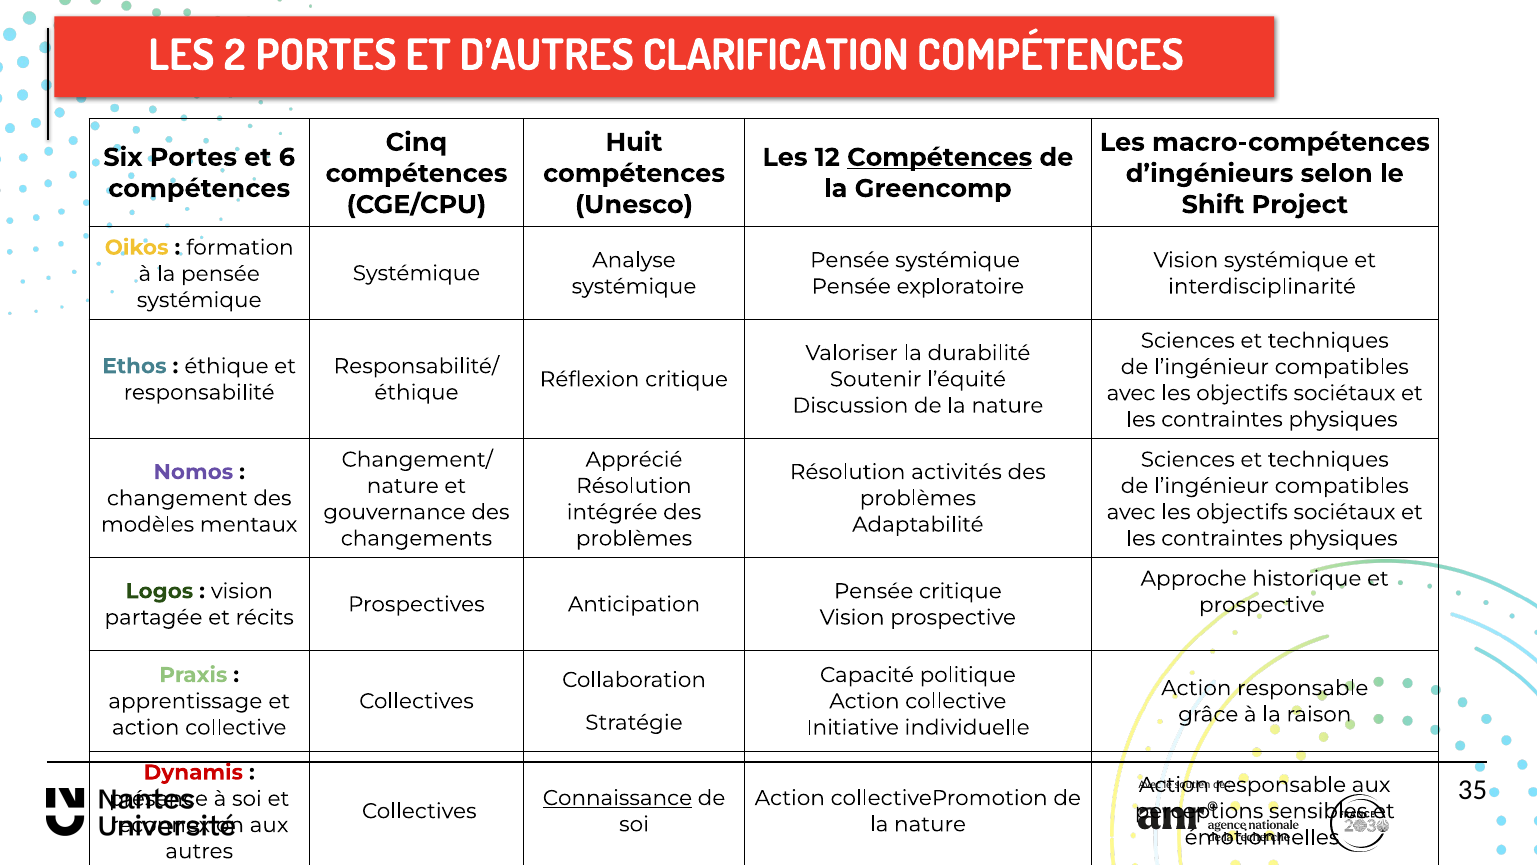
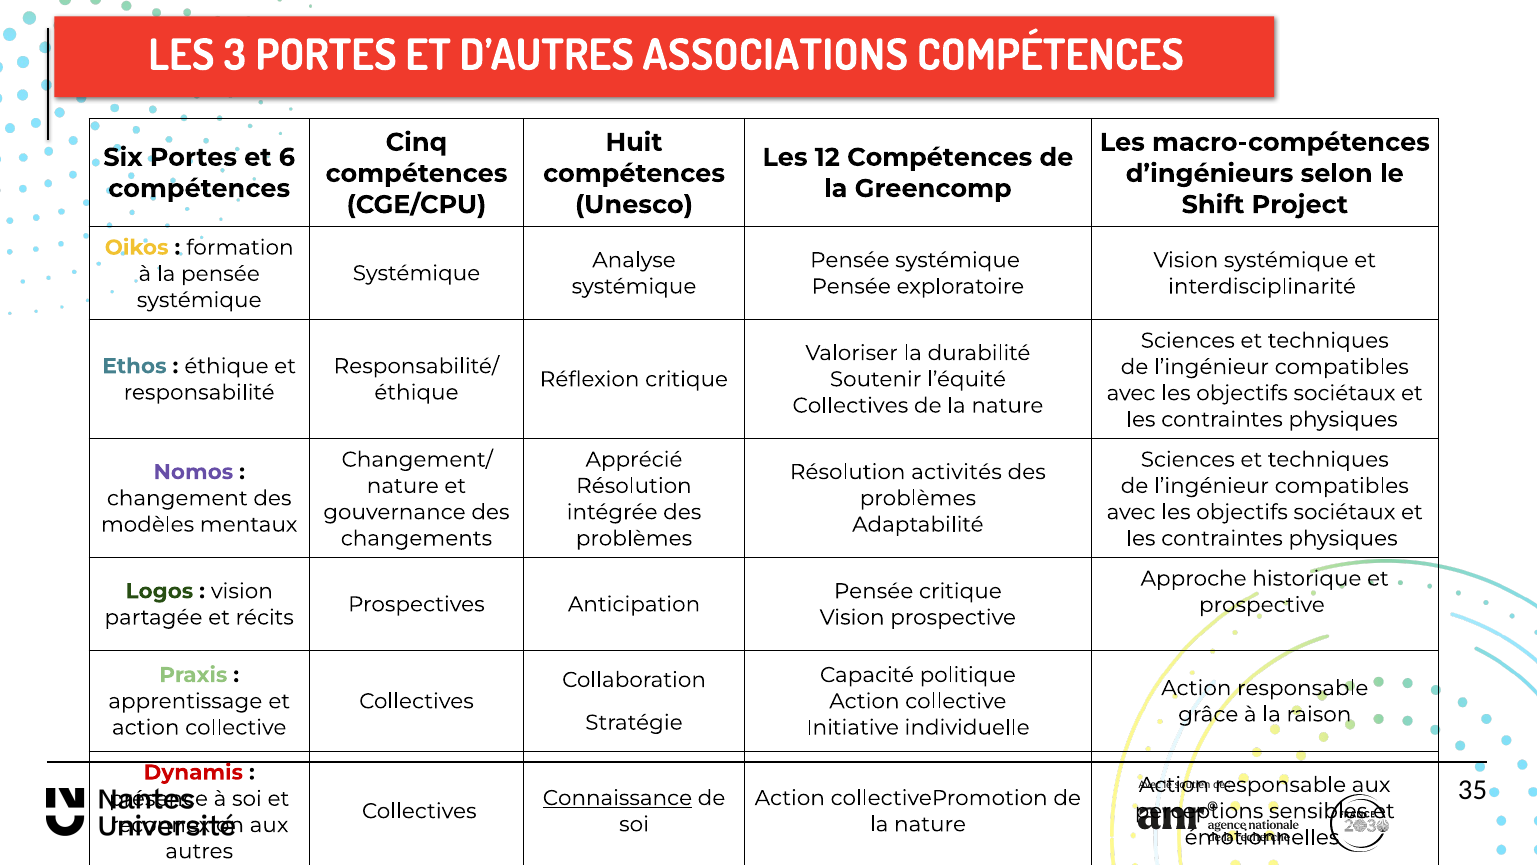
2: 2 -> 3 (235, 56)
CLARIFICATION: CLARIFICATION -> ASSOCIATIONS (775, 56)
Compétences underline: present -> none (940, 157)
Discussion: Discussion -> Collectives (850, 405)
